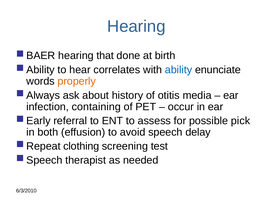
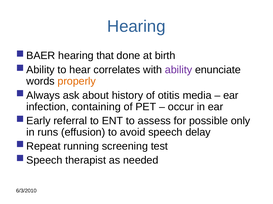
ability colour: blue -> purple (179, 70)
pick: pick -> only (241, 121)
both: both -> runs (48, 133)
clothing: clothing -> running (81, 147)
